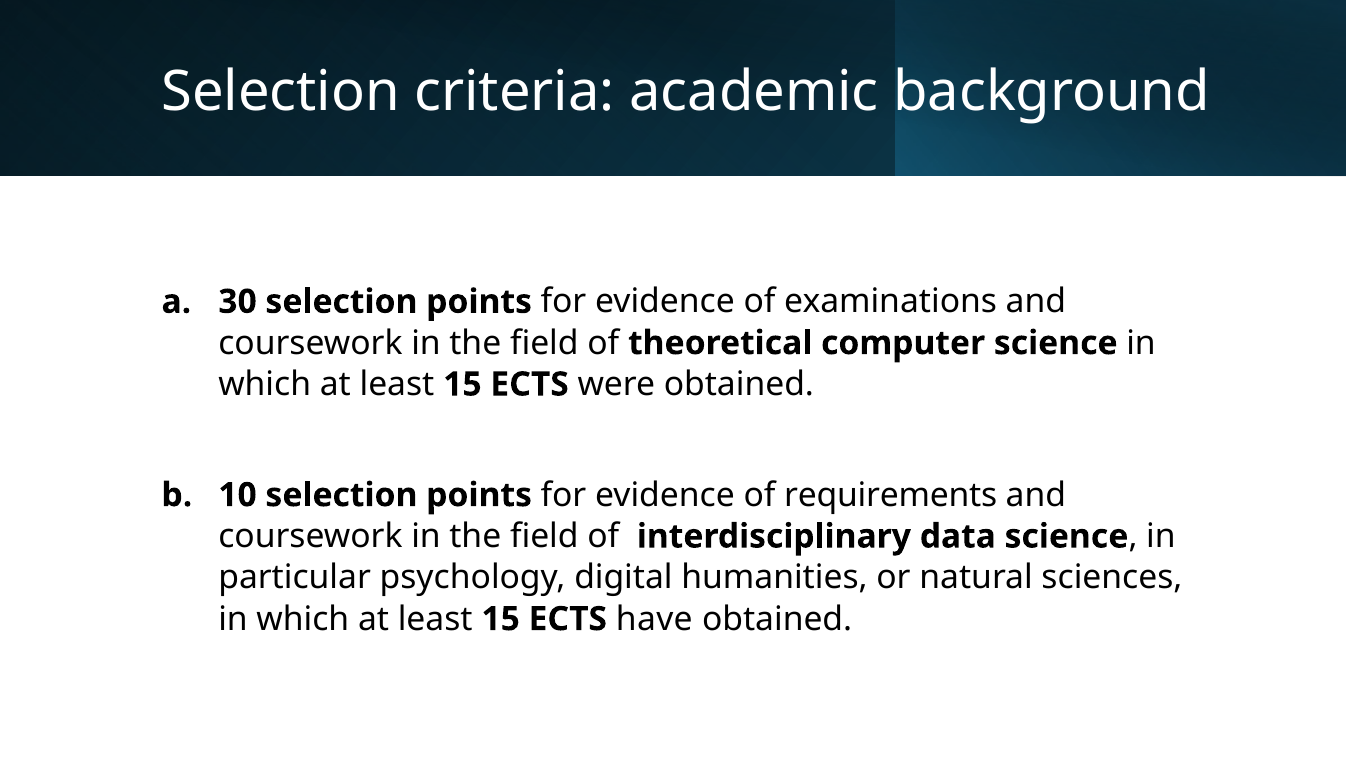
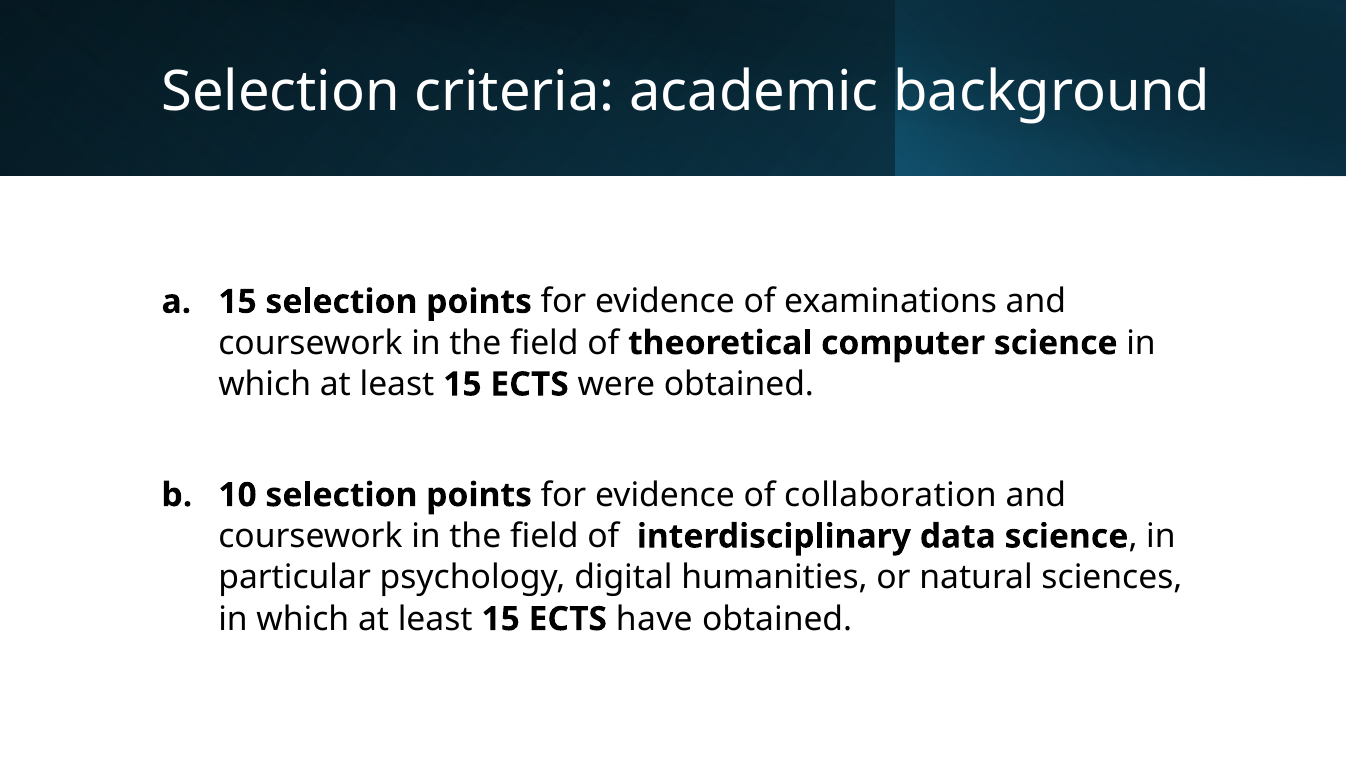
30: 30 -> 15 (238, 302)
requirements: requirements -> collaboration (890, 495)
